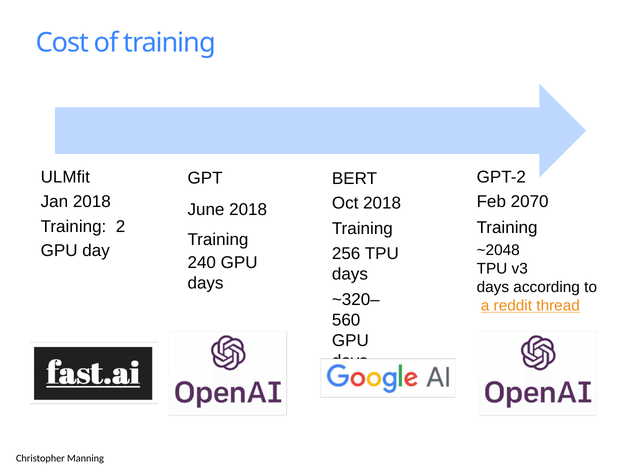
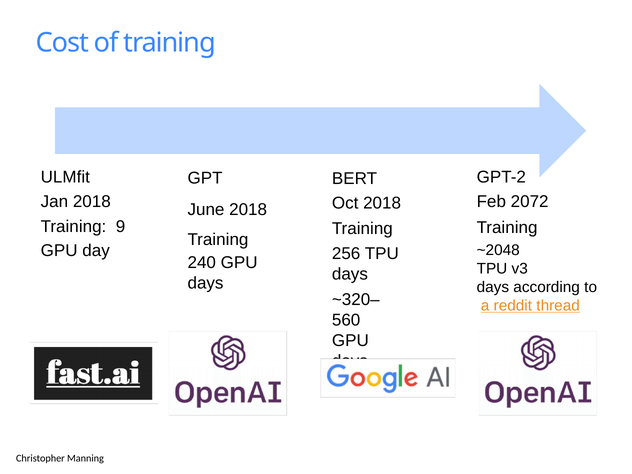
2070: 2070 -> 2072 (530, 202)
2: 2 -> 9 (121, 227)
